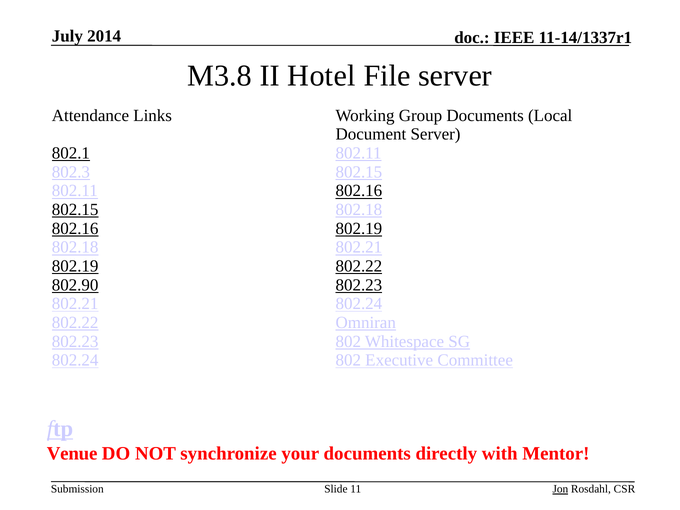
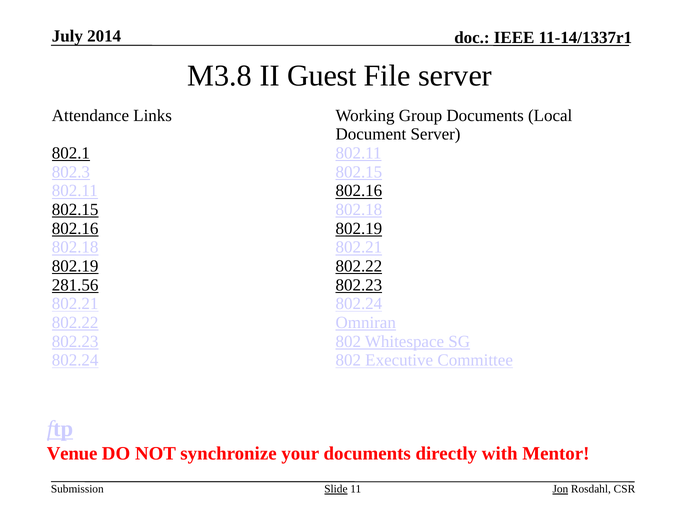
Hotel: Hotel -> Guest (322, 76)
802.90: 802.90 -> 281.56 (75, 285)
Slide underline: none -> present (336, 489)
